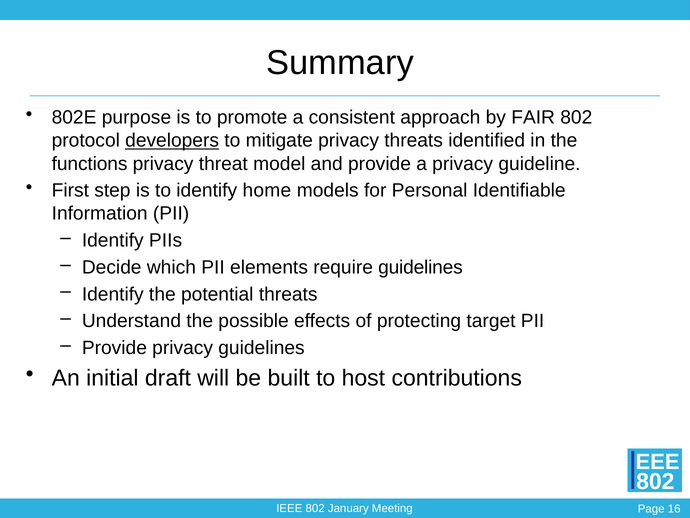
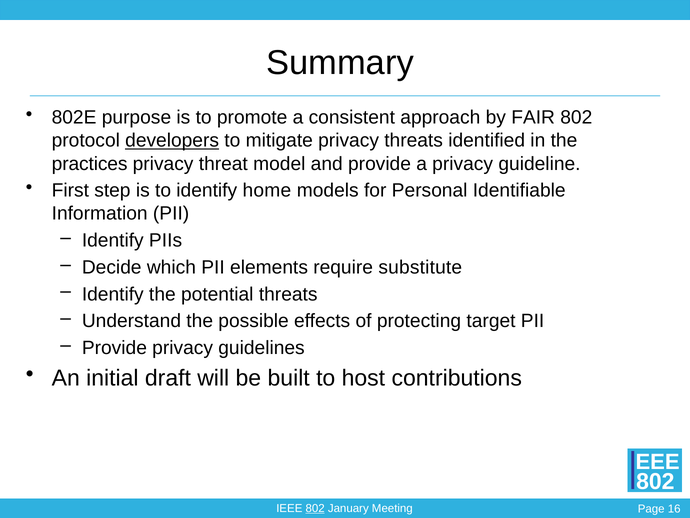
functions: functions -> practices (90, 164)
require guidelines: guidelines -> substitute (420, 267)
802 underline: none -> present (315, 508)
